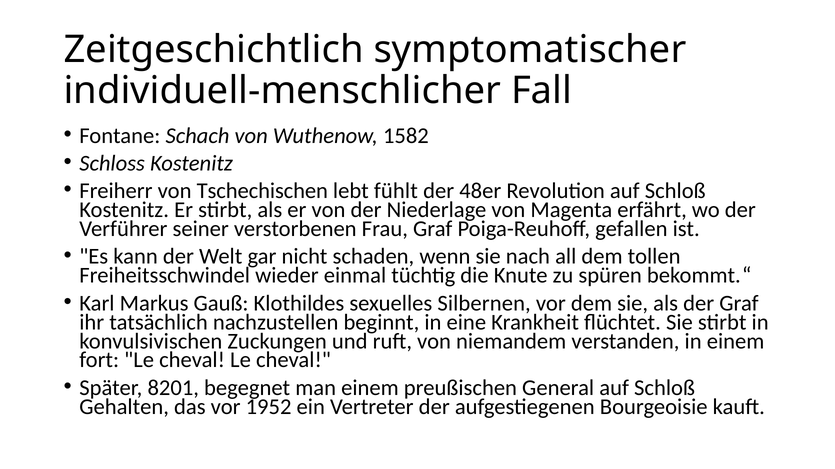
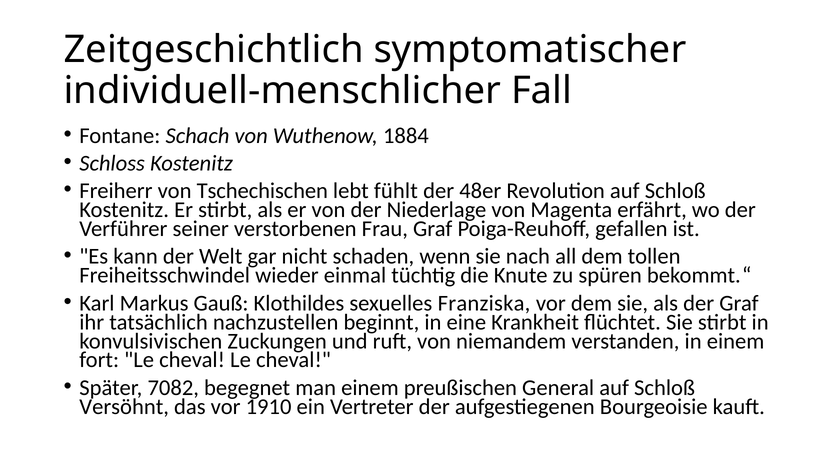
1582: 1582 -> 1884 (406, 136)
Silbernen: Silbernen -> Franziska (484, 304)
8201: 8201 -> 7082 (173, 388)
Gehalten: Gehalten -> Versöhnt (124, 407)
1952: 1952 -> 1910 (269, 407)
